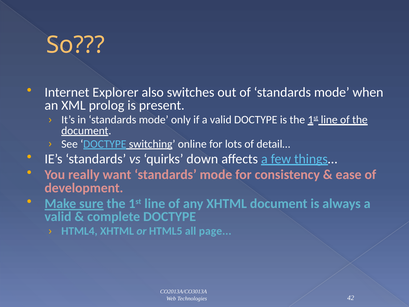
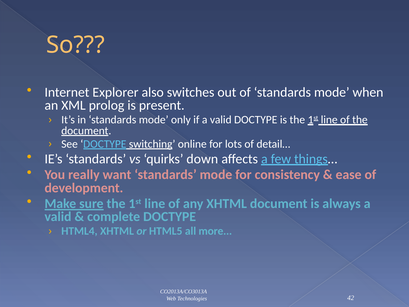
page: page -> more (215, 231)
